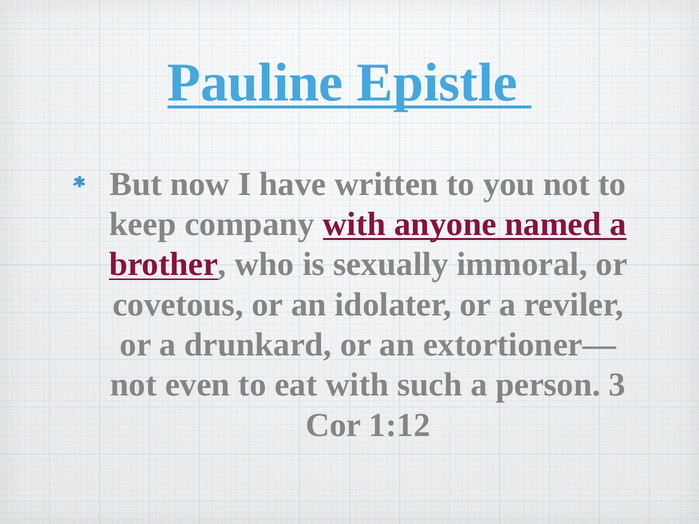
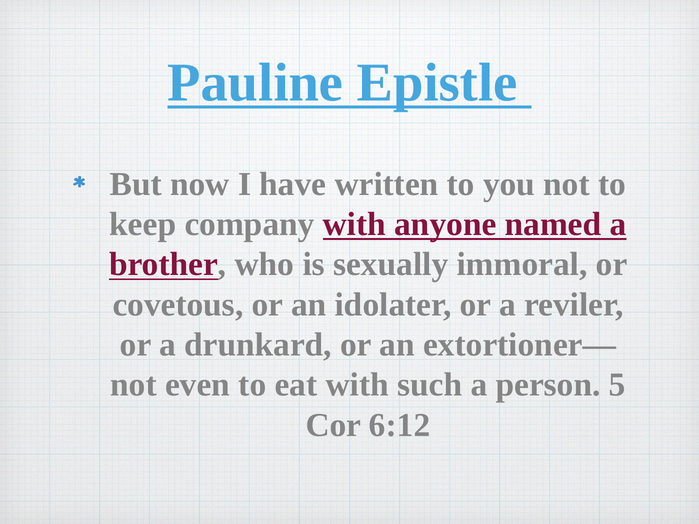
3: 3 -> 5 (617, 385)
1:12: 1:12 -> 6:12 (400, 425)
